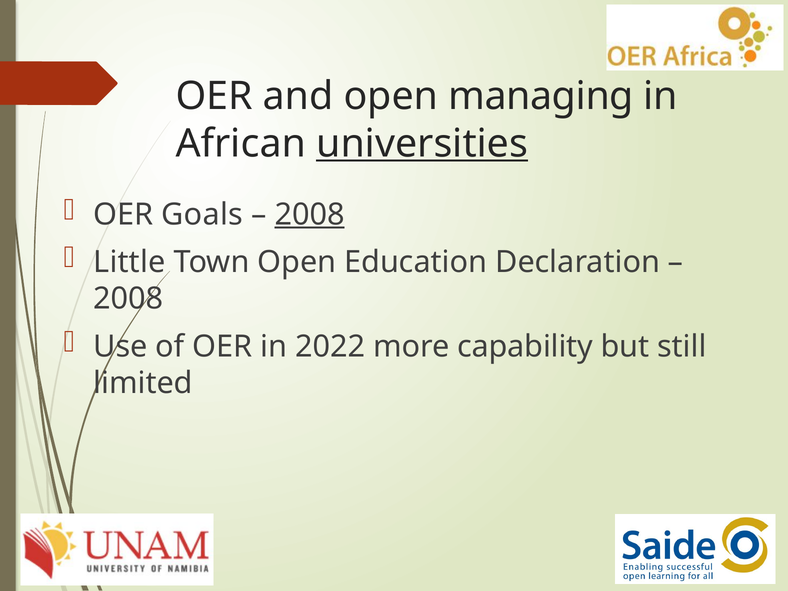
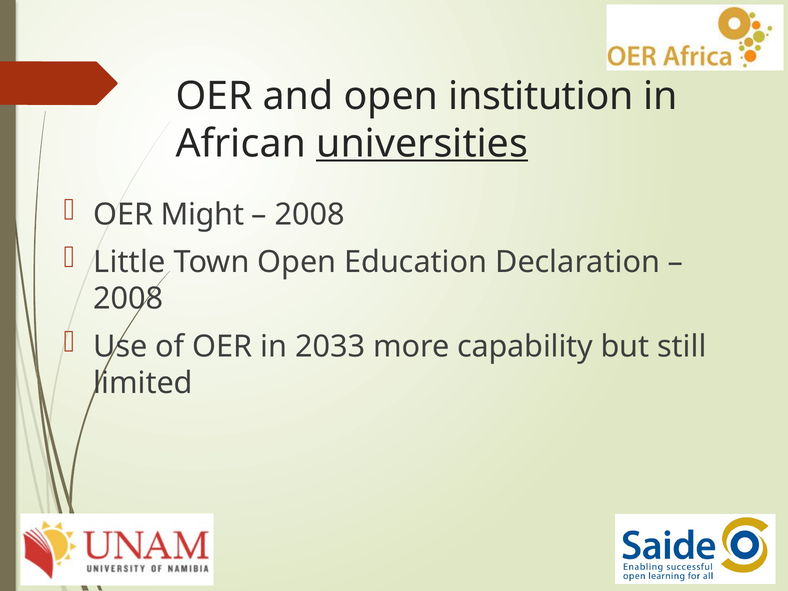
managing: managing -> institution (541, 96)
Goals: Goals -> Might (202, 214)
2008 underline: present -> none (310, 214)
2022: 2022 -> 2033 (330, 346)
